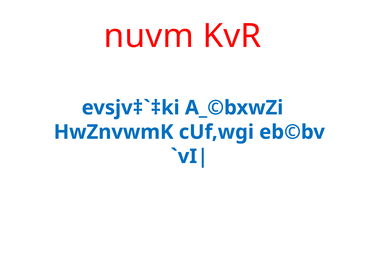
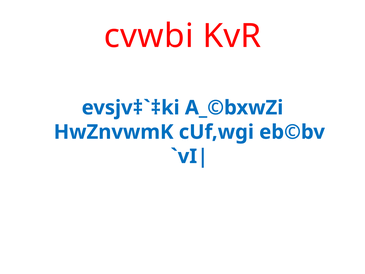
nuvm: nuvm -> cvwbi (149, 36)
